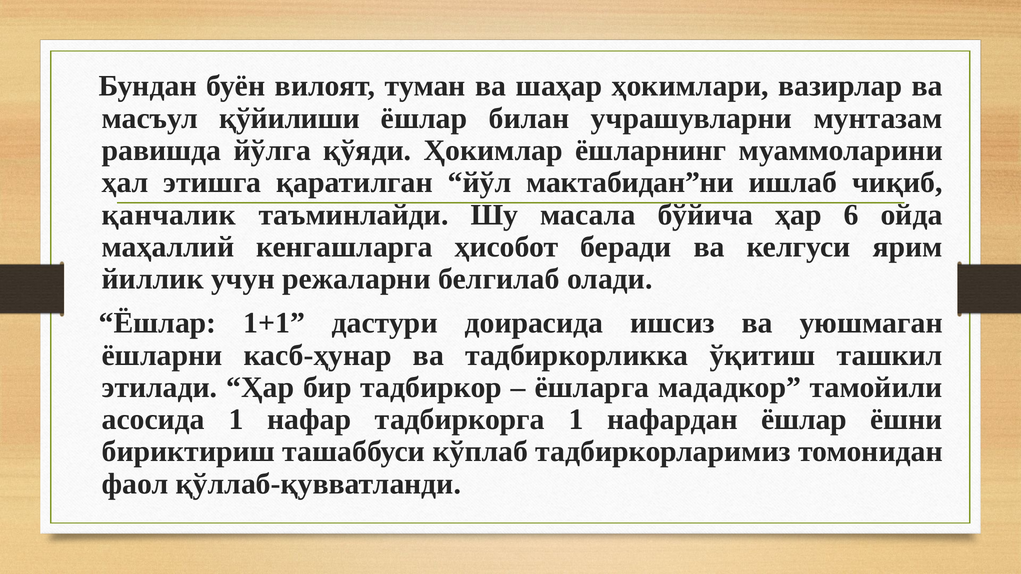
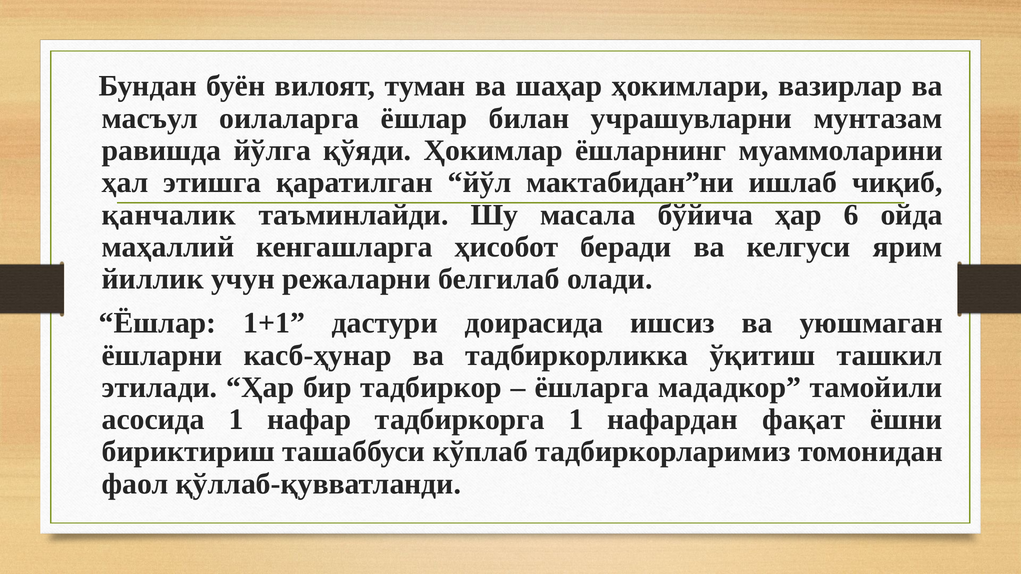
қўйилиши: қўйилиши -> оилаларга (289, 118)
нафардан ёшлар: ёшлар -> фақат (804, 420)
